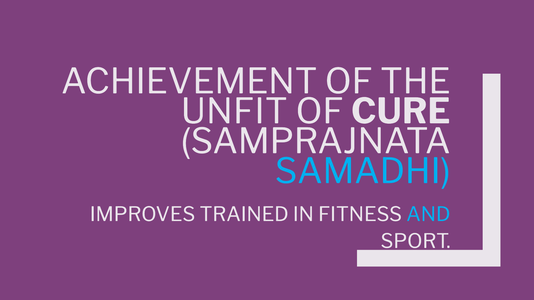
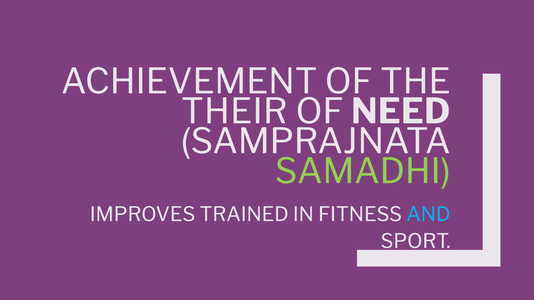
UNFIT: UNFIT -> THEIR (234, 112)
CURE: CURE -> NEED (401, 112)
SAMADHI colour: light blue -> light green (363, 172)
